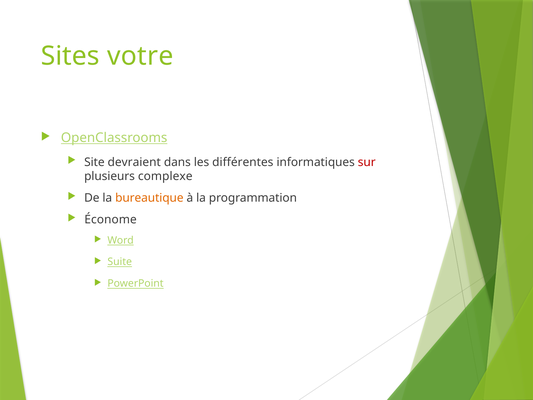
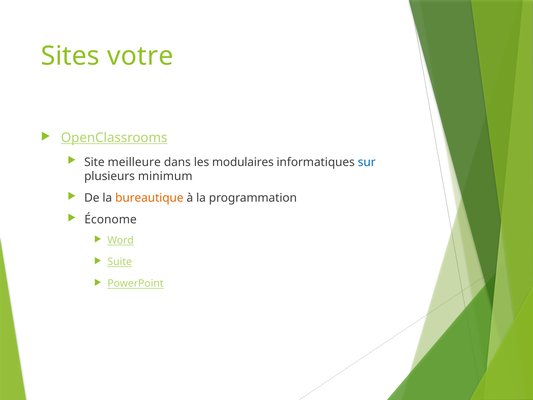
devraient: devraient -> meilleure (134, 162)
différentes: différentes -> modulaires (243, 162)
sur colour: red -> blue (367, 162)
complexe: complexe -> minimum (165, 176)
